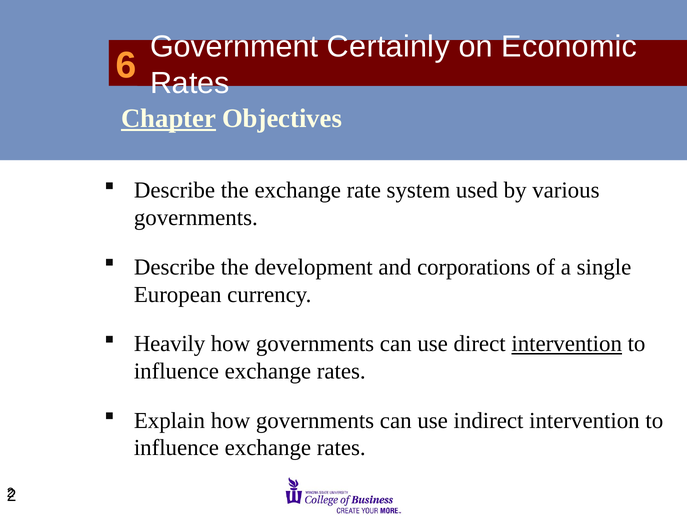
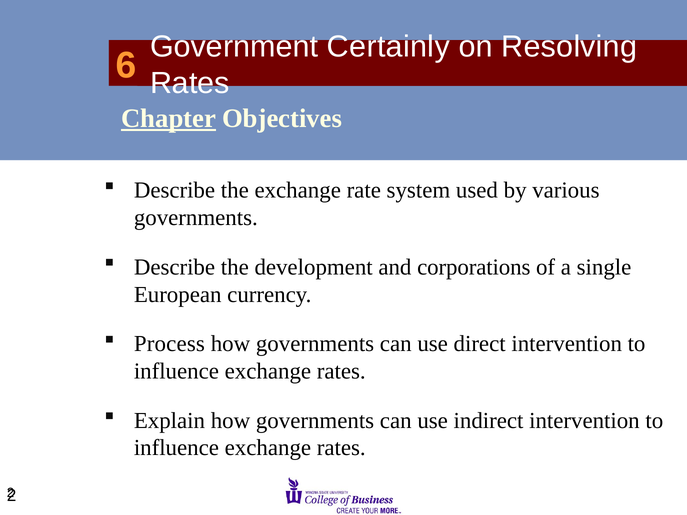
Economic: Economic -> Resolving (569, 47)
Heavily: Heavily -> Process (169, 344)
intervention underline: present -> none (567, 344)
